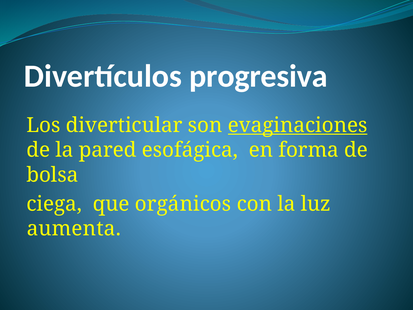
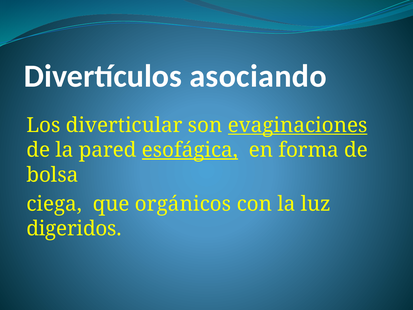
progresiva: progresiva -> asociando (258, 76)
esofágica underline: none -> present (190, 150)
aumenta: aumenta -> digeridos (74, 228)
